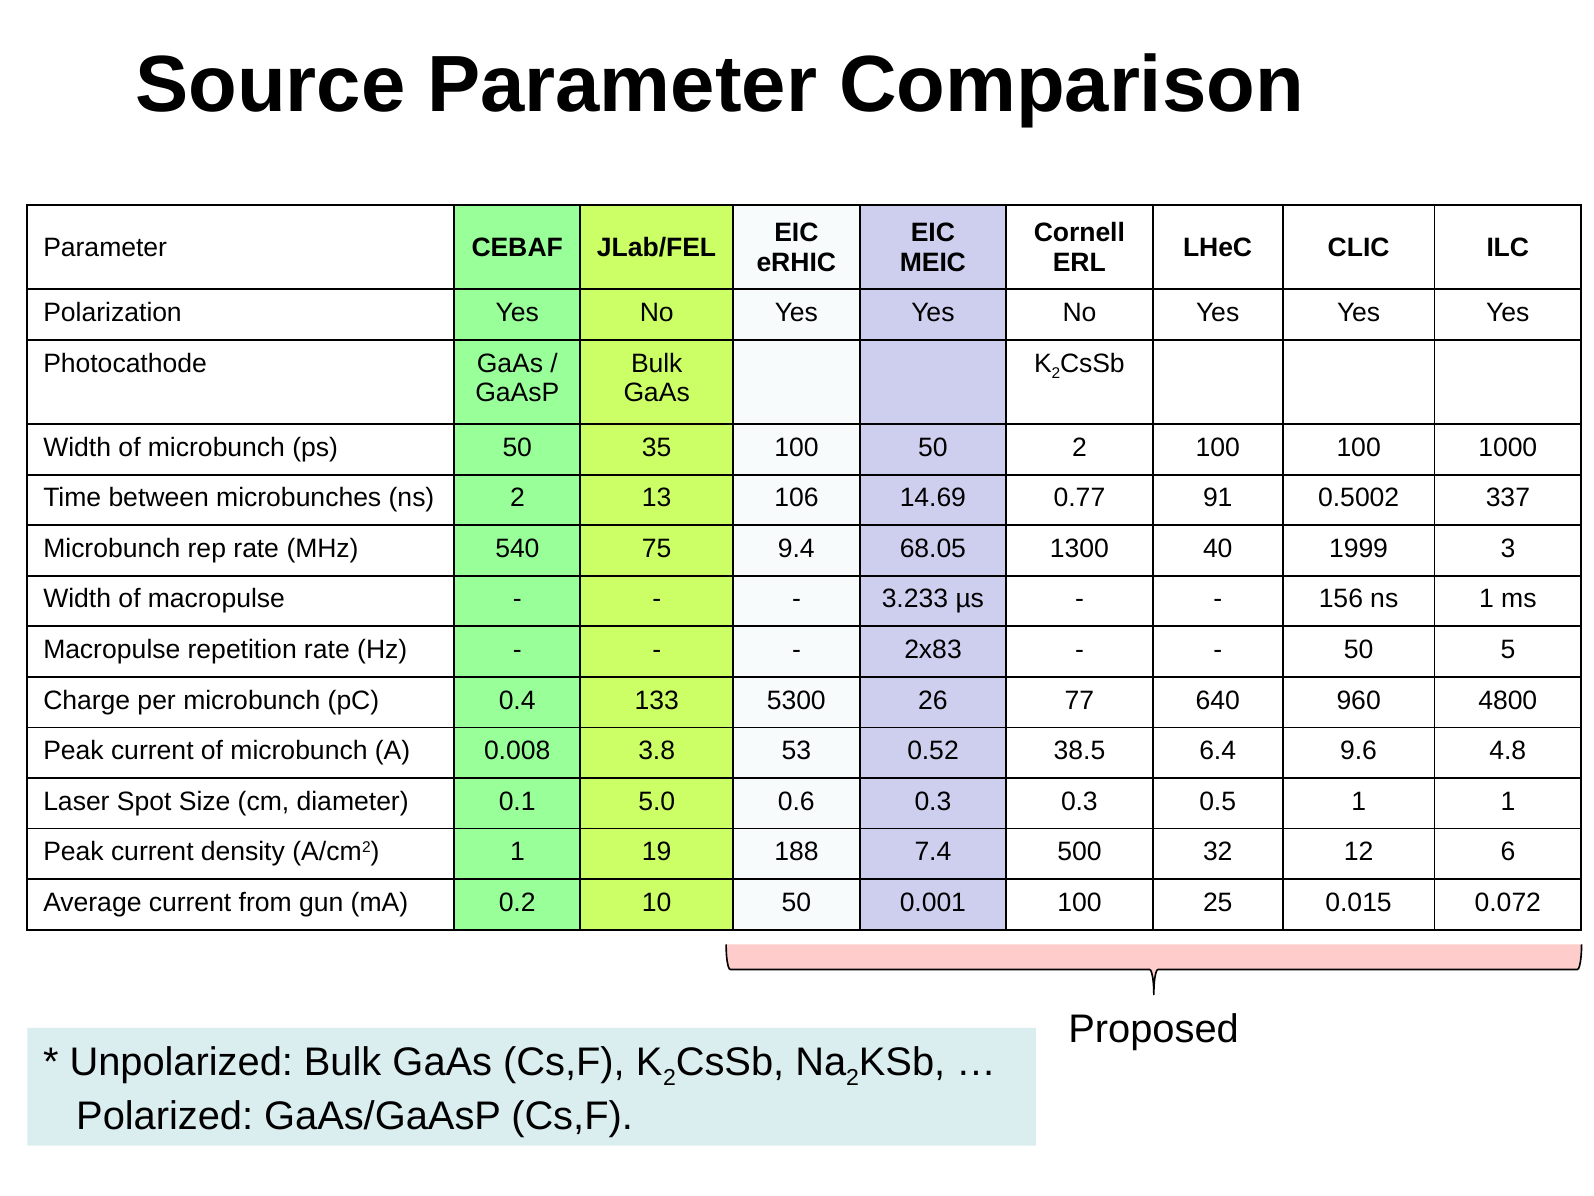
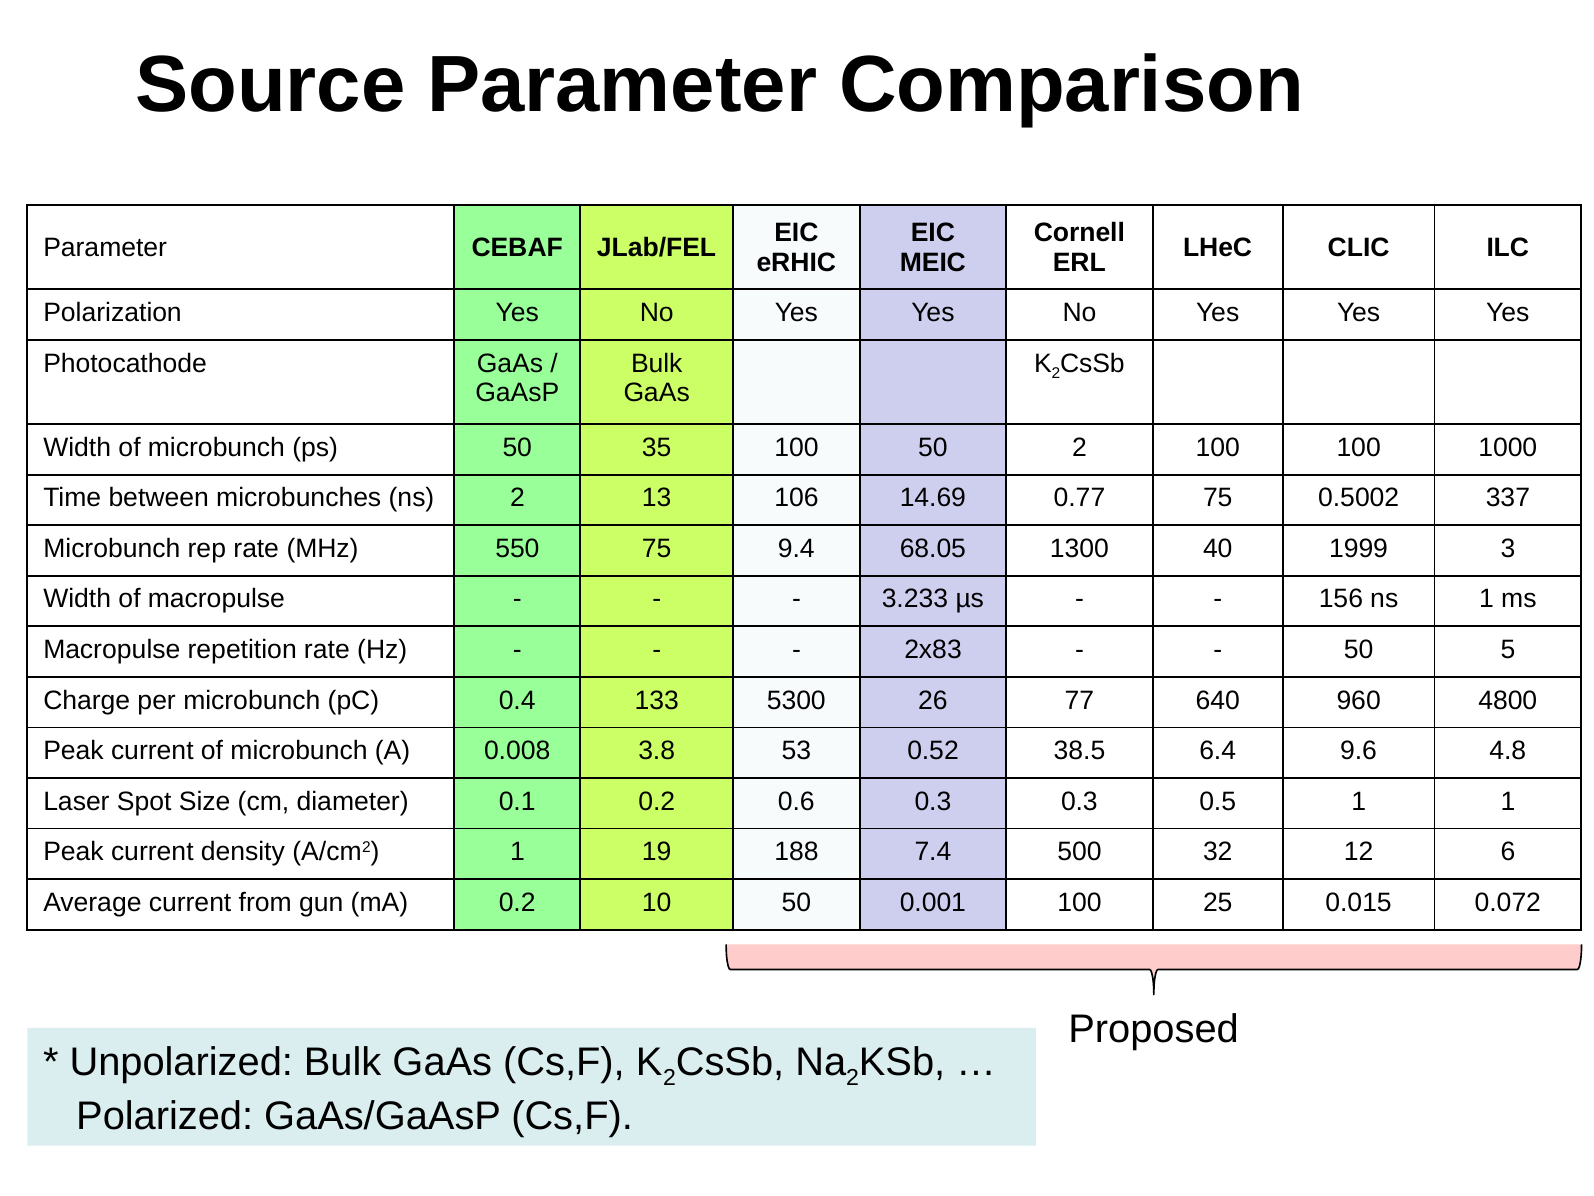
0.77 91: 91 -> 75 (1218, 498)
540: 540 -> 550 (517, 548)
0.1 5.0: 5.0 -> 0.2 (657, 801)
